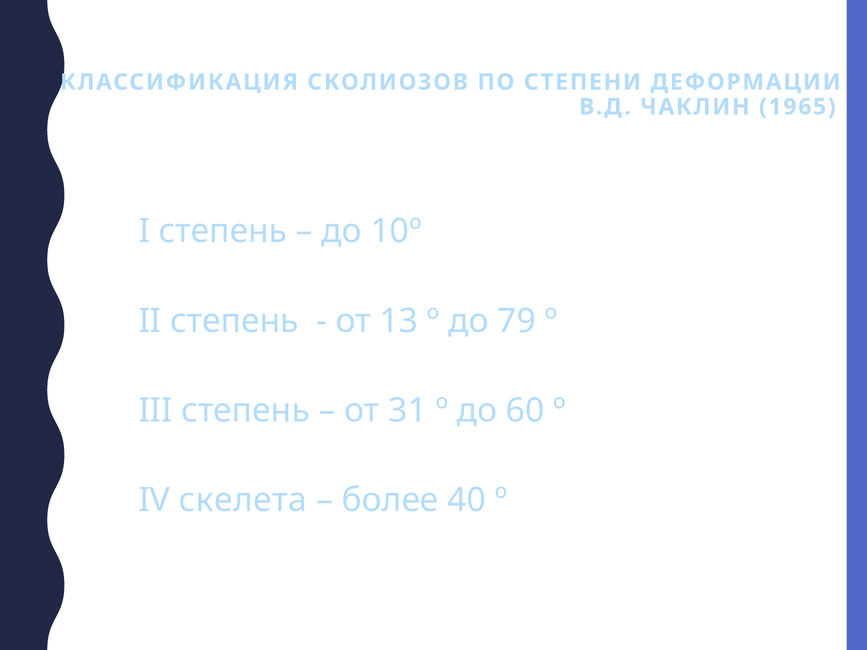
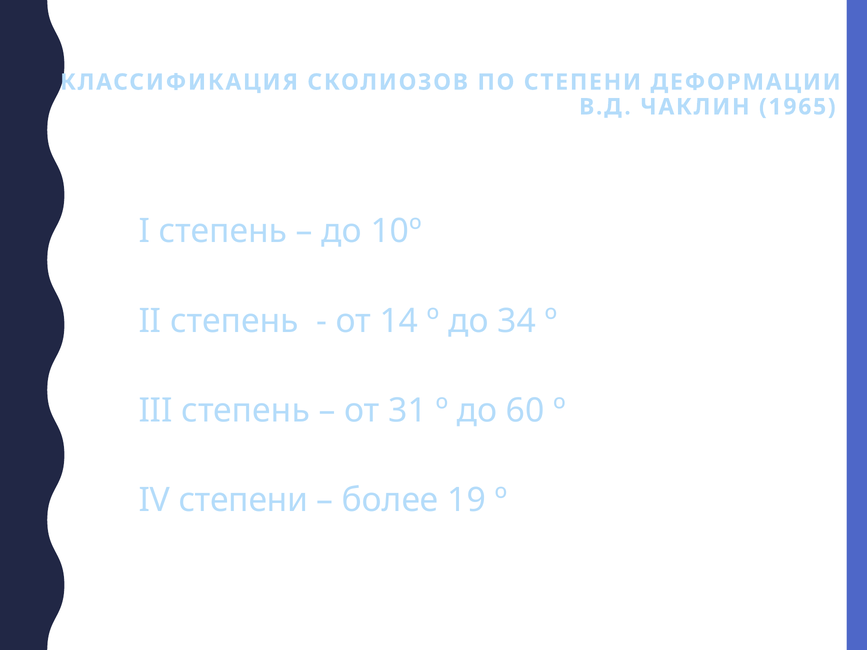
13: 13 -> 14 (399, 321)
79: 79 -> 34 (517, 321)
IV скелета: скелета -> степени (243, 501)
40: 40 -> 19 (467, 501)
